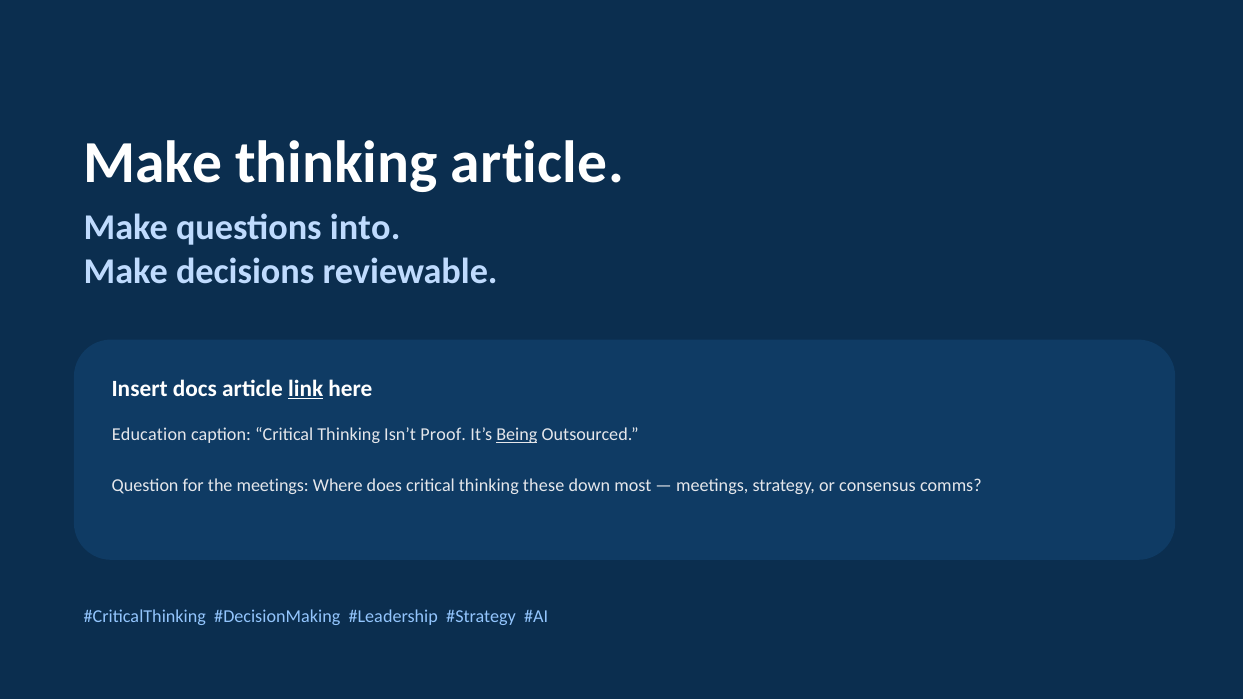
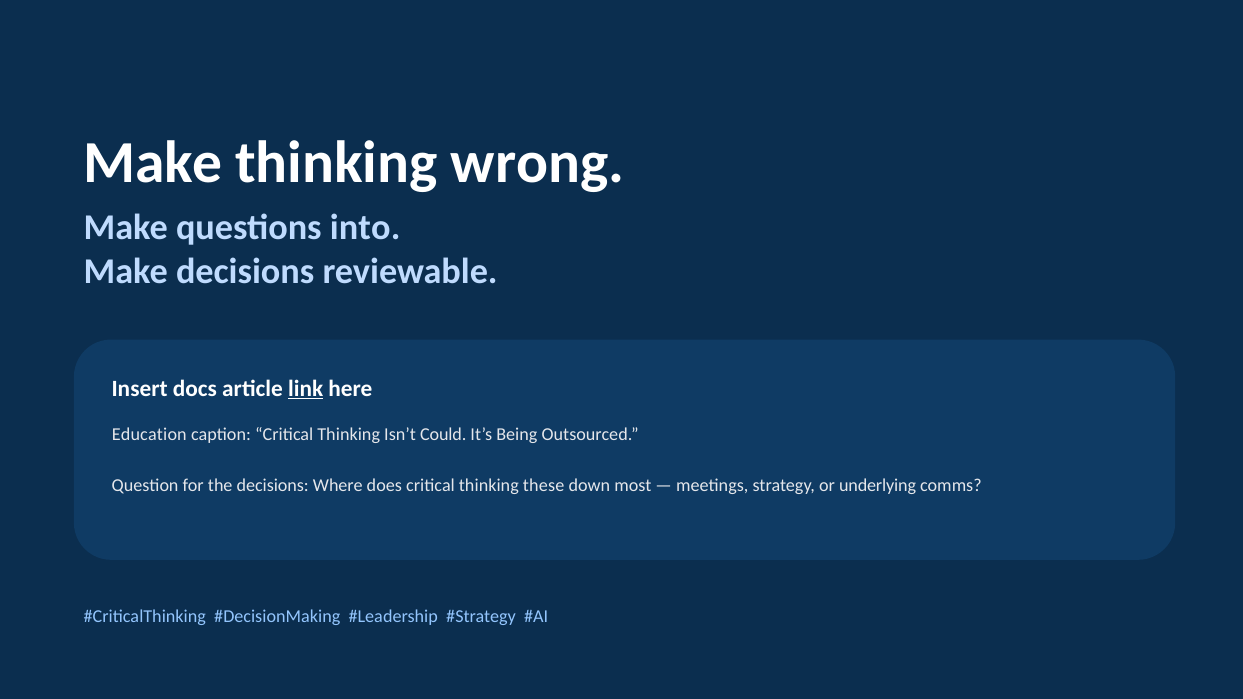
thinking article: article -> wrong (538, 163)
Proof: Proof -> Could (443, 435)
Being underline: present -> none (517, 435)
the meetings: meetings -> decisions (273, 486)
consensus: consensus -> underlying (878, 486)
